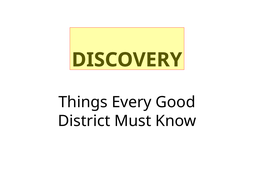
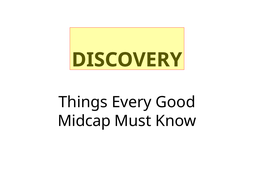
District: District -> Midcap (84, 121)
